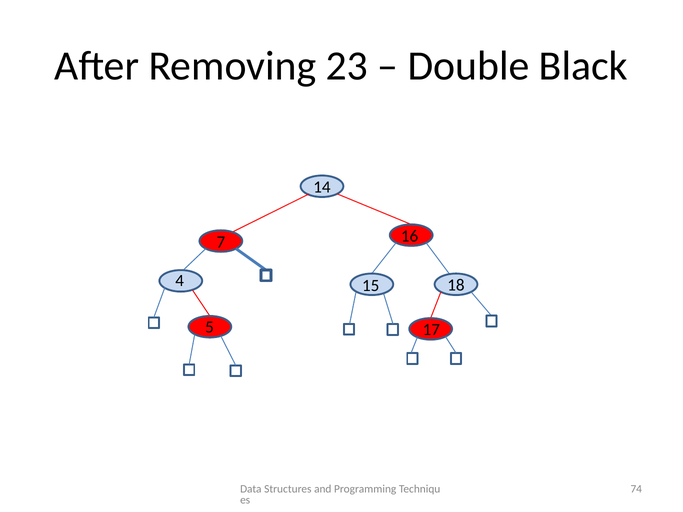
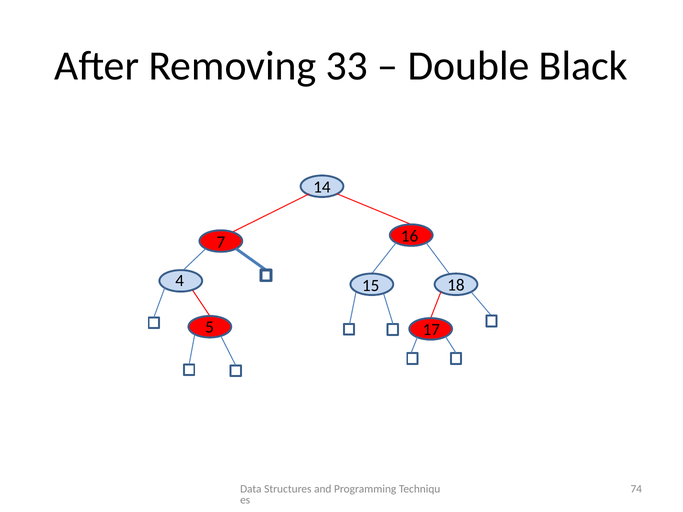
23: 23 -> 33 (347, 66)
